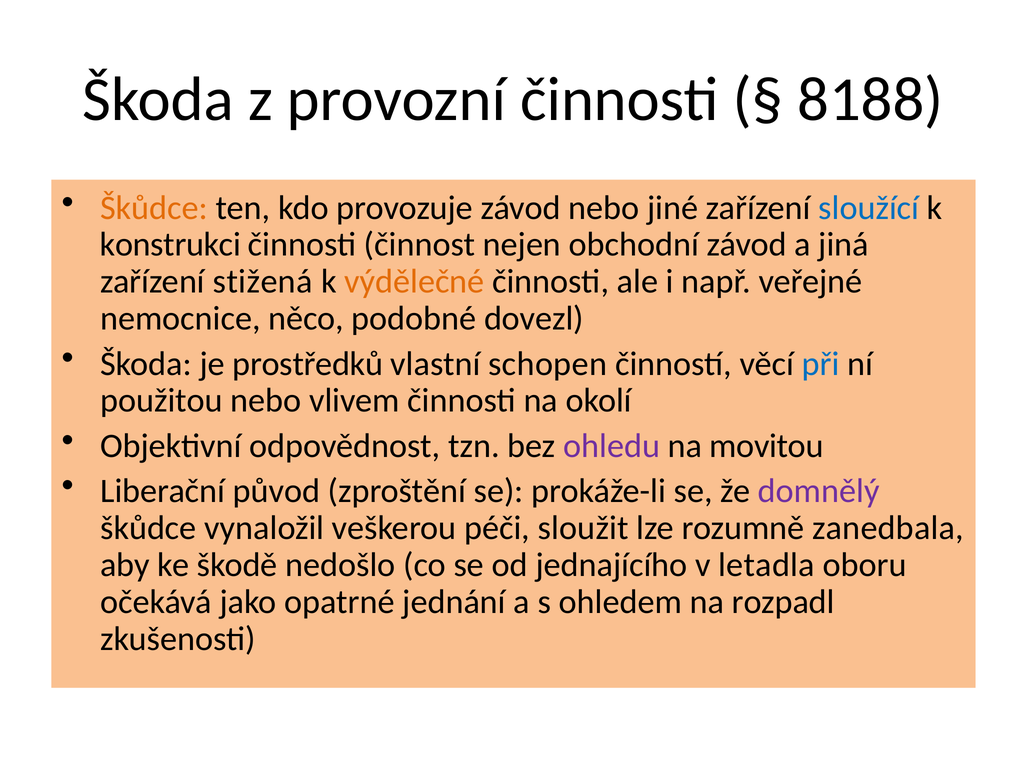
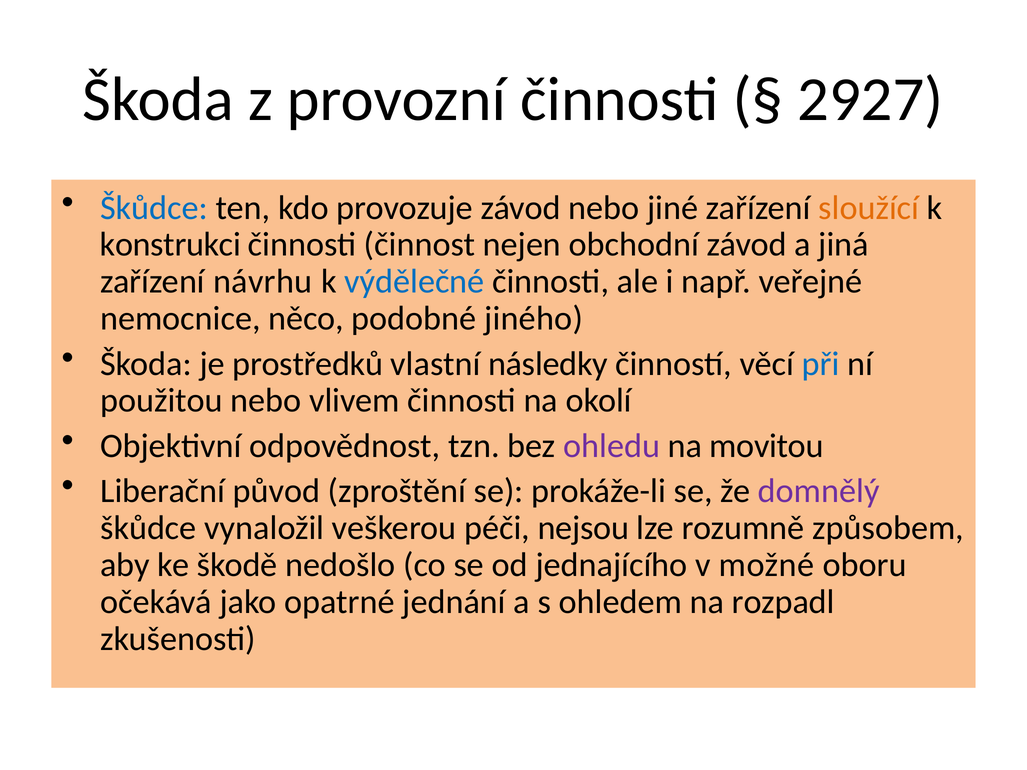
8188: 8188 -> 2927 (870, 99)
Škůdce colour: orange -> blue (154, 208)
sloužící colour: blue -> orange (869, 208)
stižená: stižená -> návrhu (263, 282)
výdělečné colour: orange -> blue (414, 282)
dovezl: dovezl -> jiného (534, 319)
schopen: schopen -> následky (548, 364)
sloužit: sloužit -> nejsou (583, 528)
zanedbala: zanedbala -> způsobem (888, 528)
letadla: letadla -> možné (767, 565)
